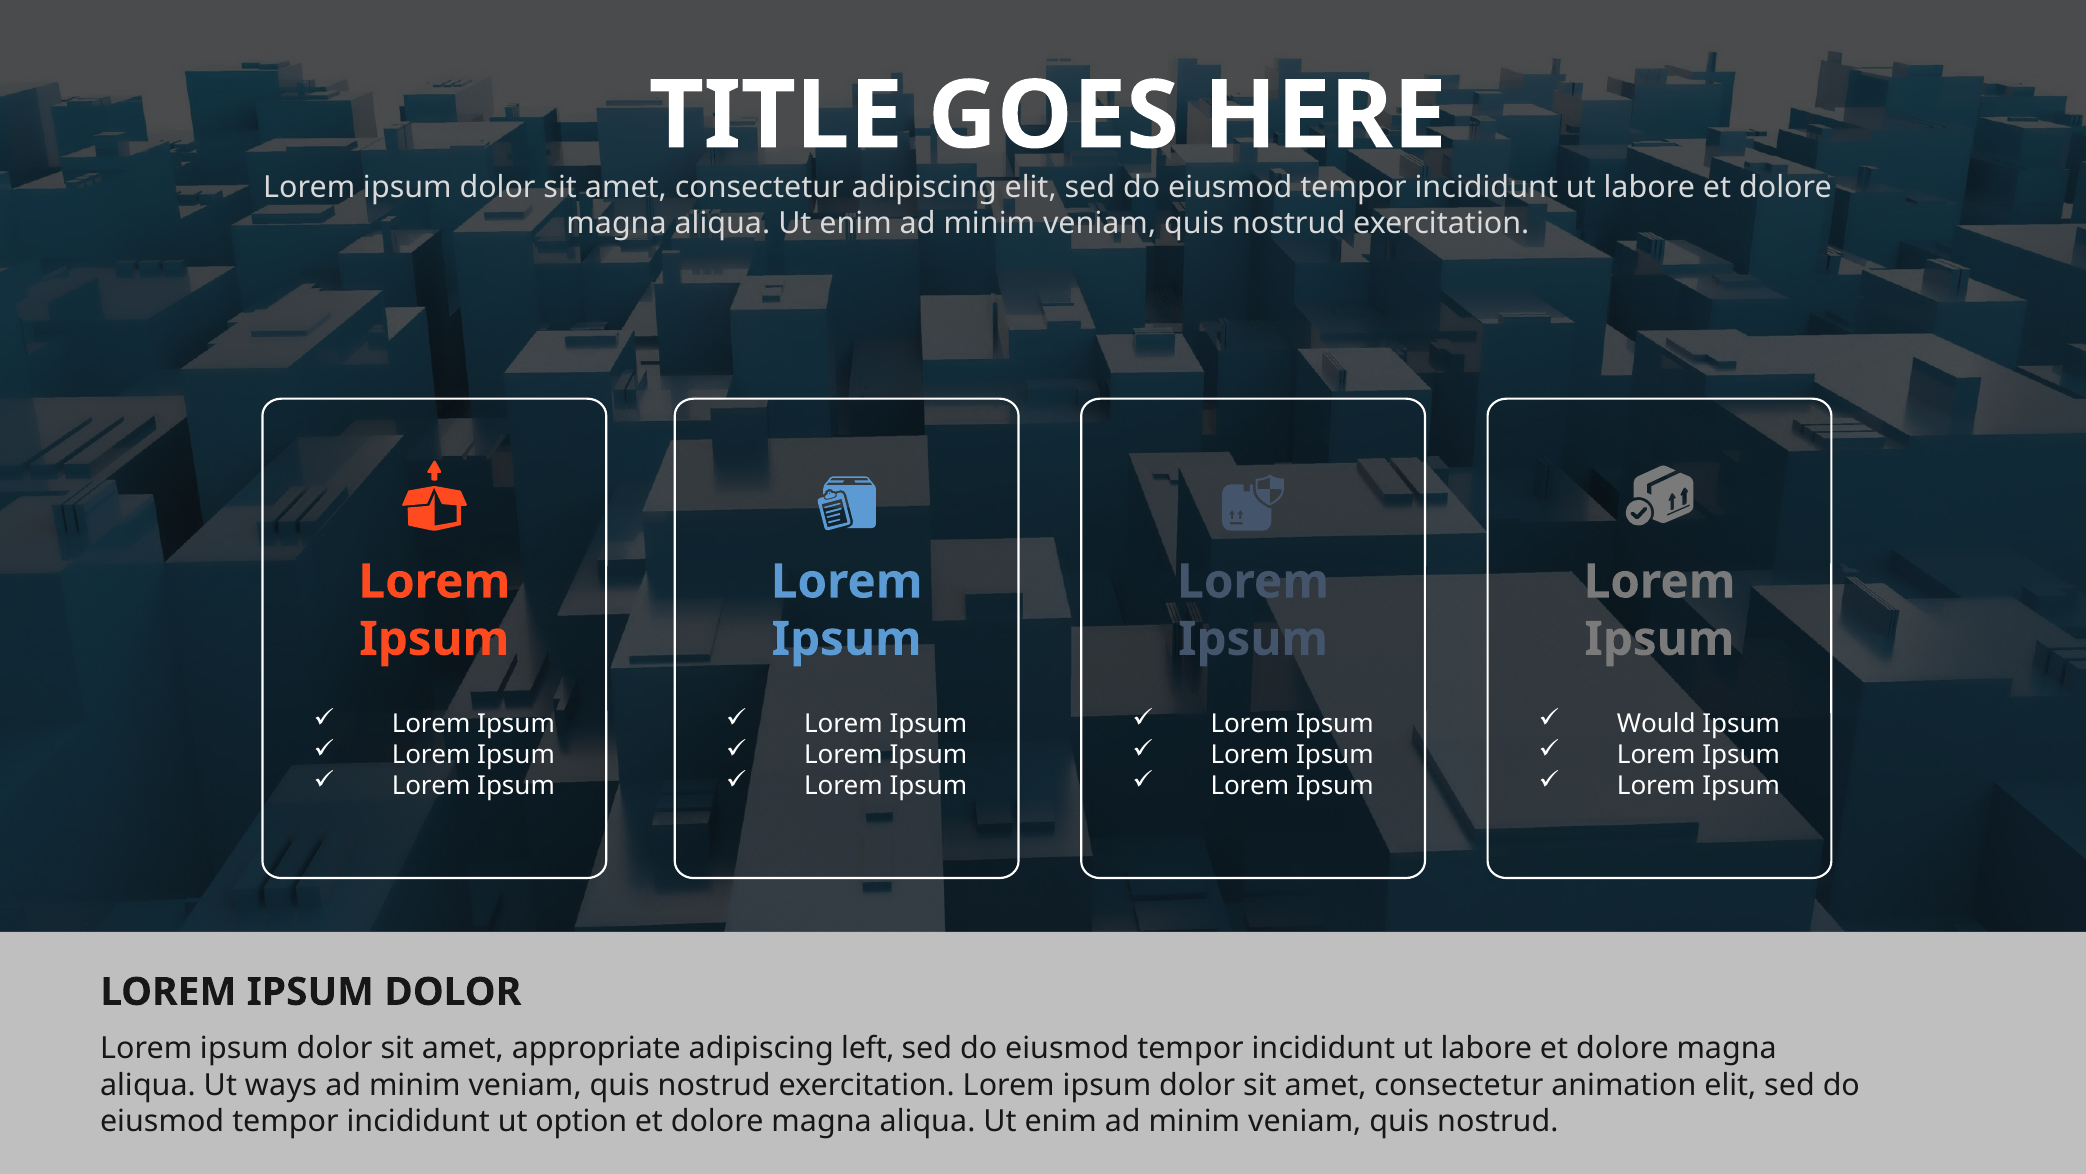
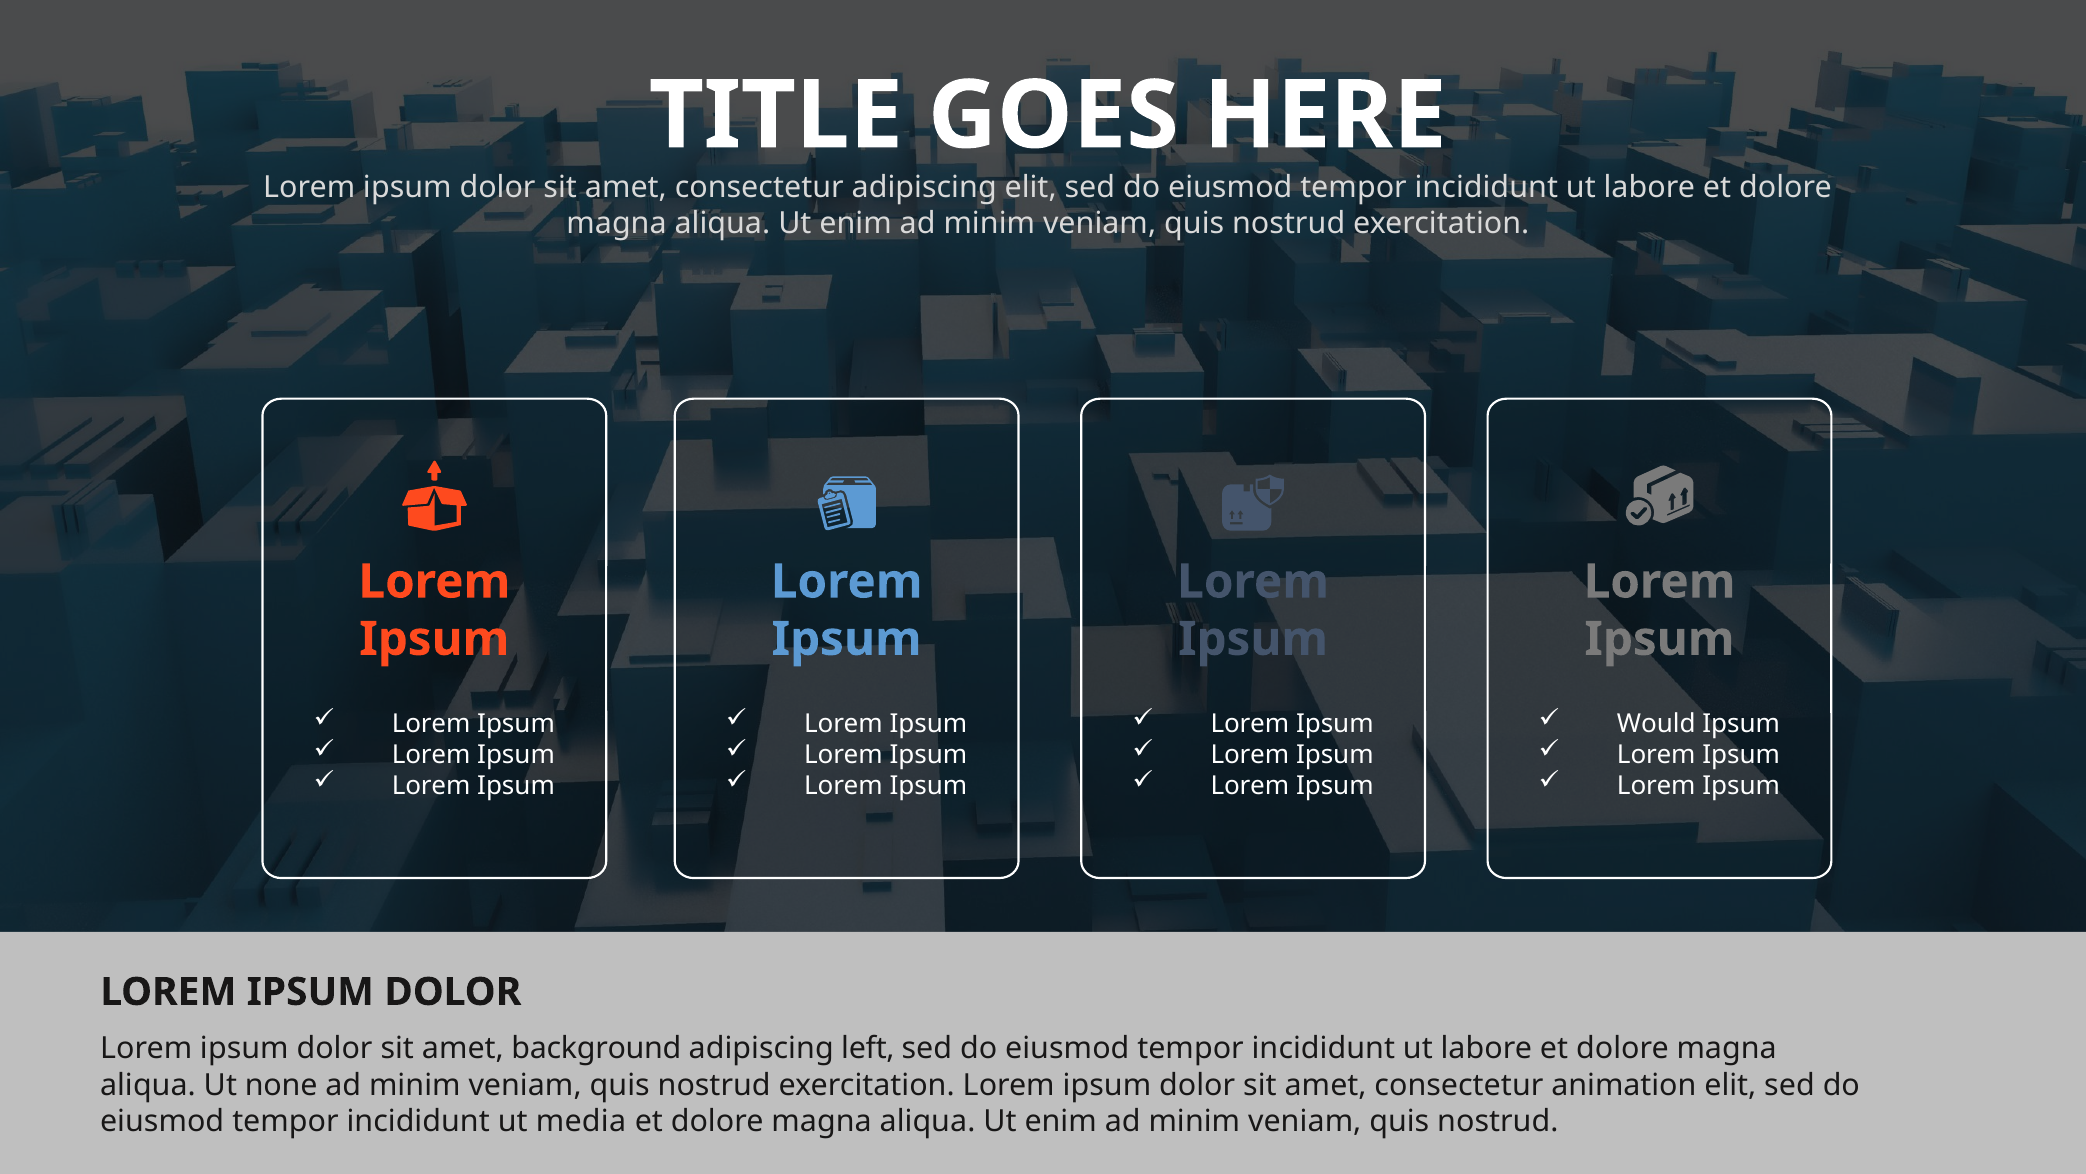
appropriate: appropriate -> background (596, 1048)
ways: ways -> none (281, 1085)
option: option -> media (581, 1121)
